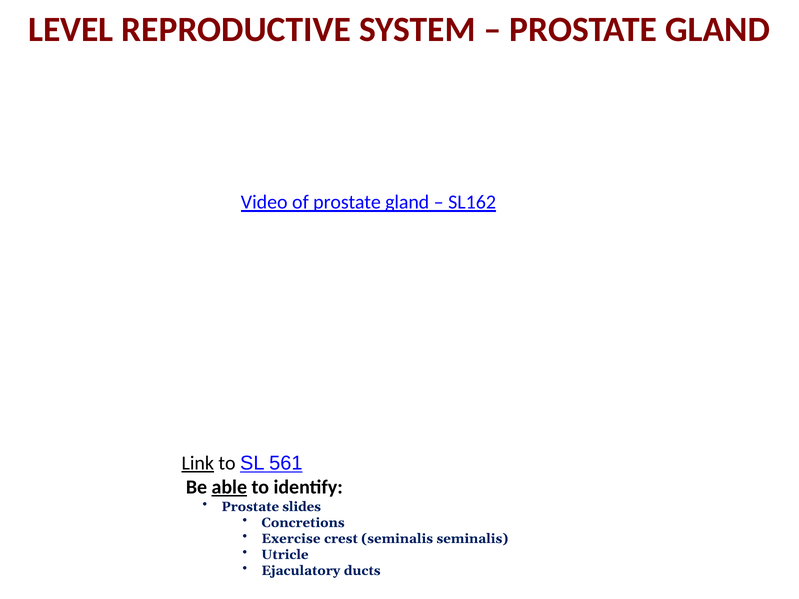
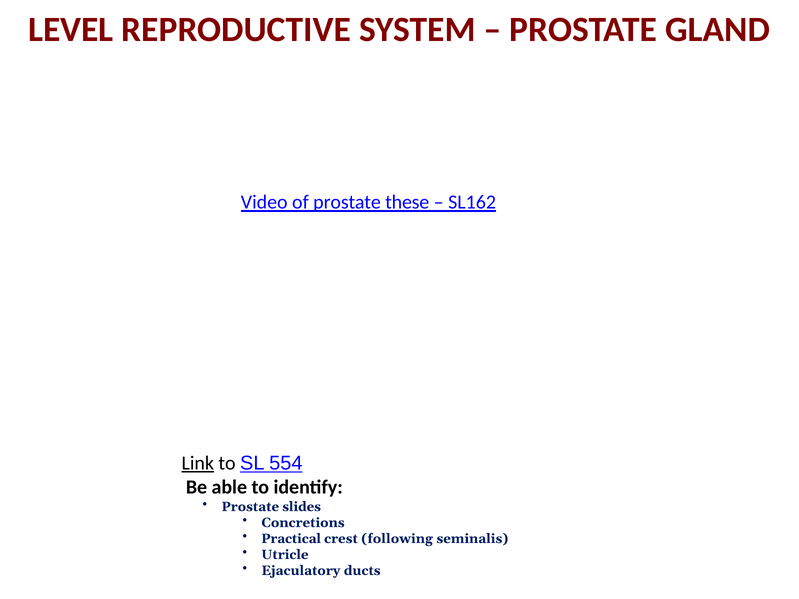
of prostate gland: gland -> these (407, 202)
561: 561 -> 554 (286, 463)
able underline: present -> none (229, 487)
Exercise: Exercise -> Practical (291, 539)
crest seminalis: seminalis -> following (397, 539)
